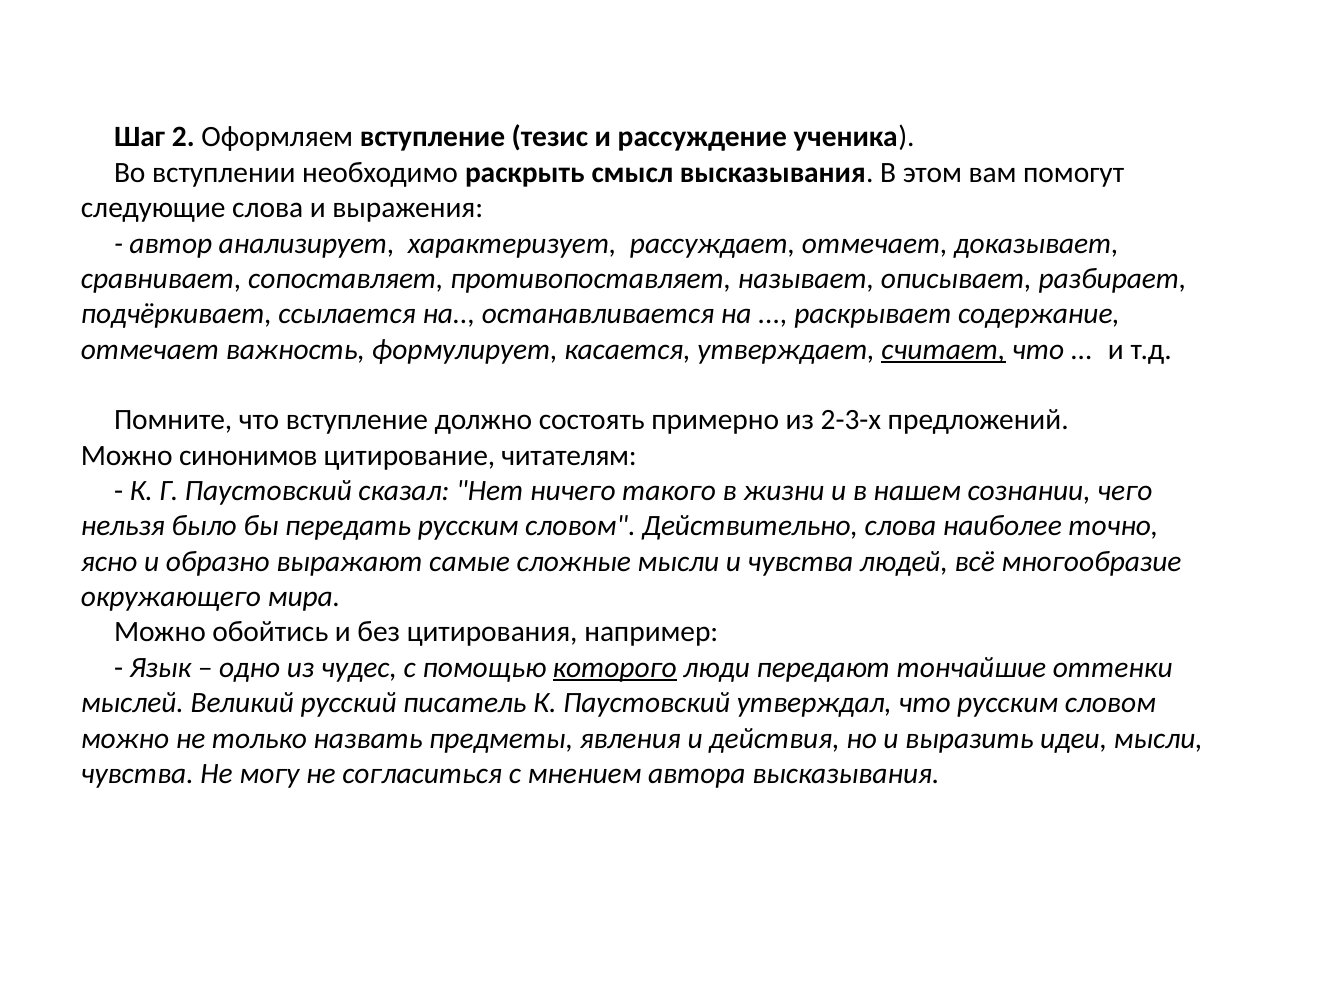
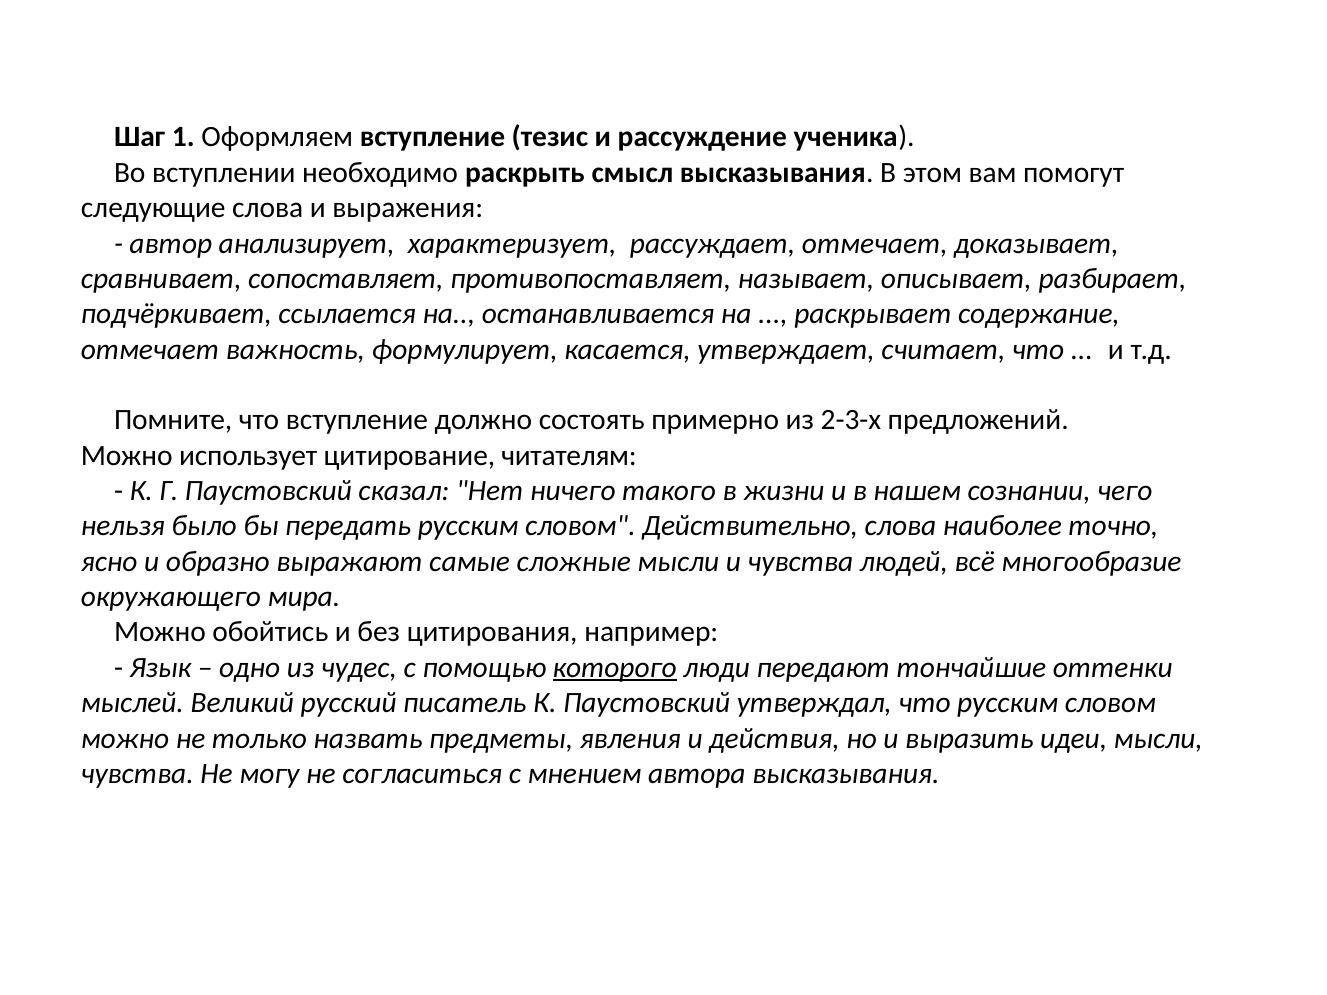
2: 2 -> 1 (183, 137)
считает underline: present -> none (944, 349)
синонимов: синонимов -> использует (248, 456)
